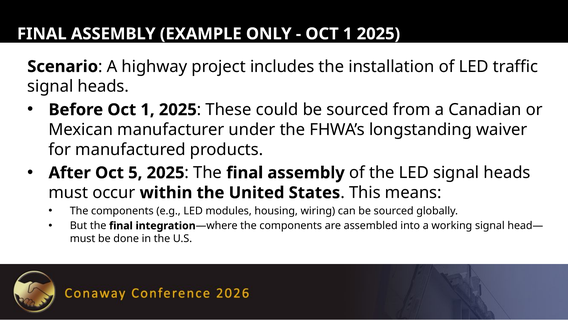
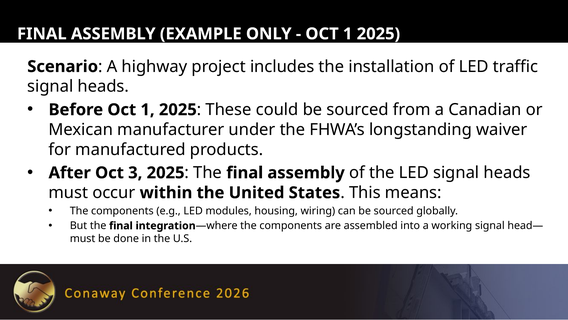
5: 5 -> 3 (135, 173)
